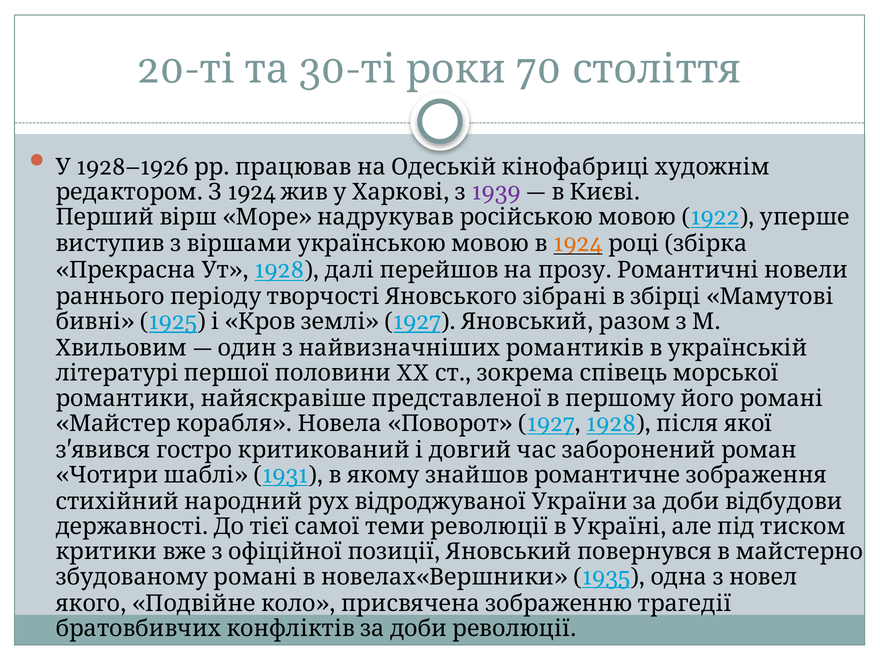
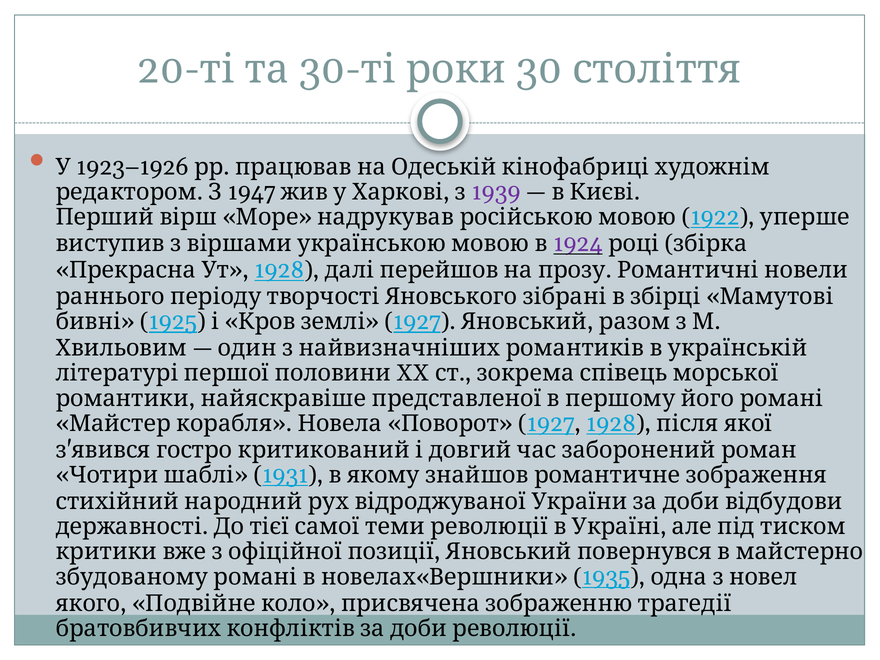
70: 70 -> 30 (539, 69)
1928–1926: 1928–1926 -> 1923–1926 (132, 167)
1924: 1924 -> 1947 (252, 192)
1924 colour: orange -> purple (578, 244)
